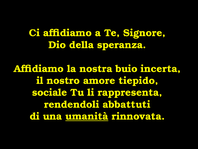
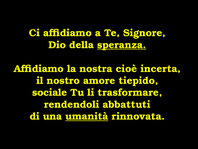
speranza underline: none -> present (122, 45)
buio: buio -> cioè (126, 69)
rappresenta: rappresenta -> trasformare (130, 92)
